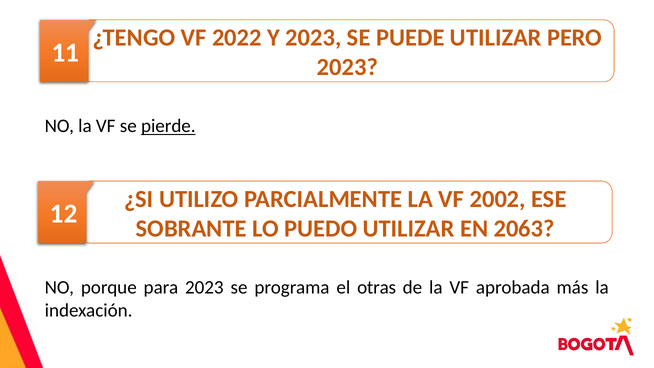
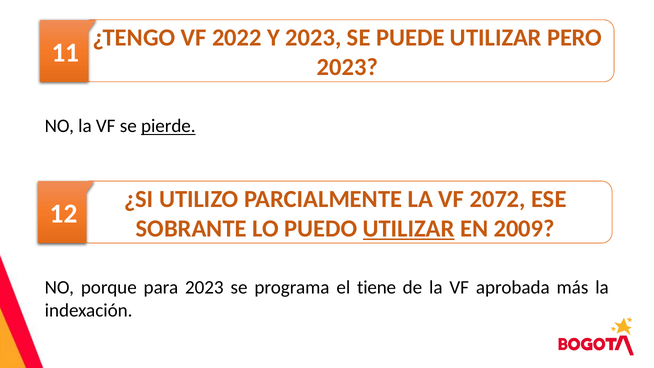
2002: 2002 -> 2072 (498, 199)
UTILIZAR underline: none -> present (409, 228)
2063: 2063 -> 2009 (524, 228)
otras: otras -> tiene (377, 287)
